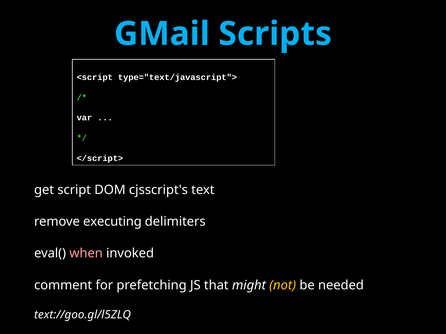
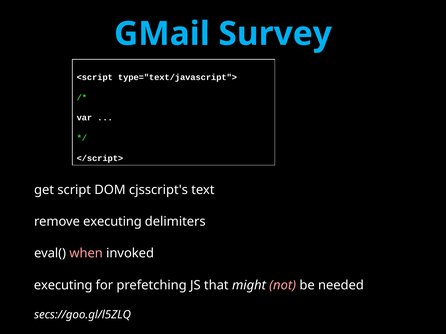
Scripts: Scripts -> Survey (275, 34)
comment: comment -> executing (63, 286)
not colour: yellow -> pink (283, 286)
text://goo.gl/l5ZLQ: text://goo.gl/l5ZLQ -> secs://goo.gl/l5ZLQ (83, 315)
